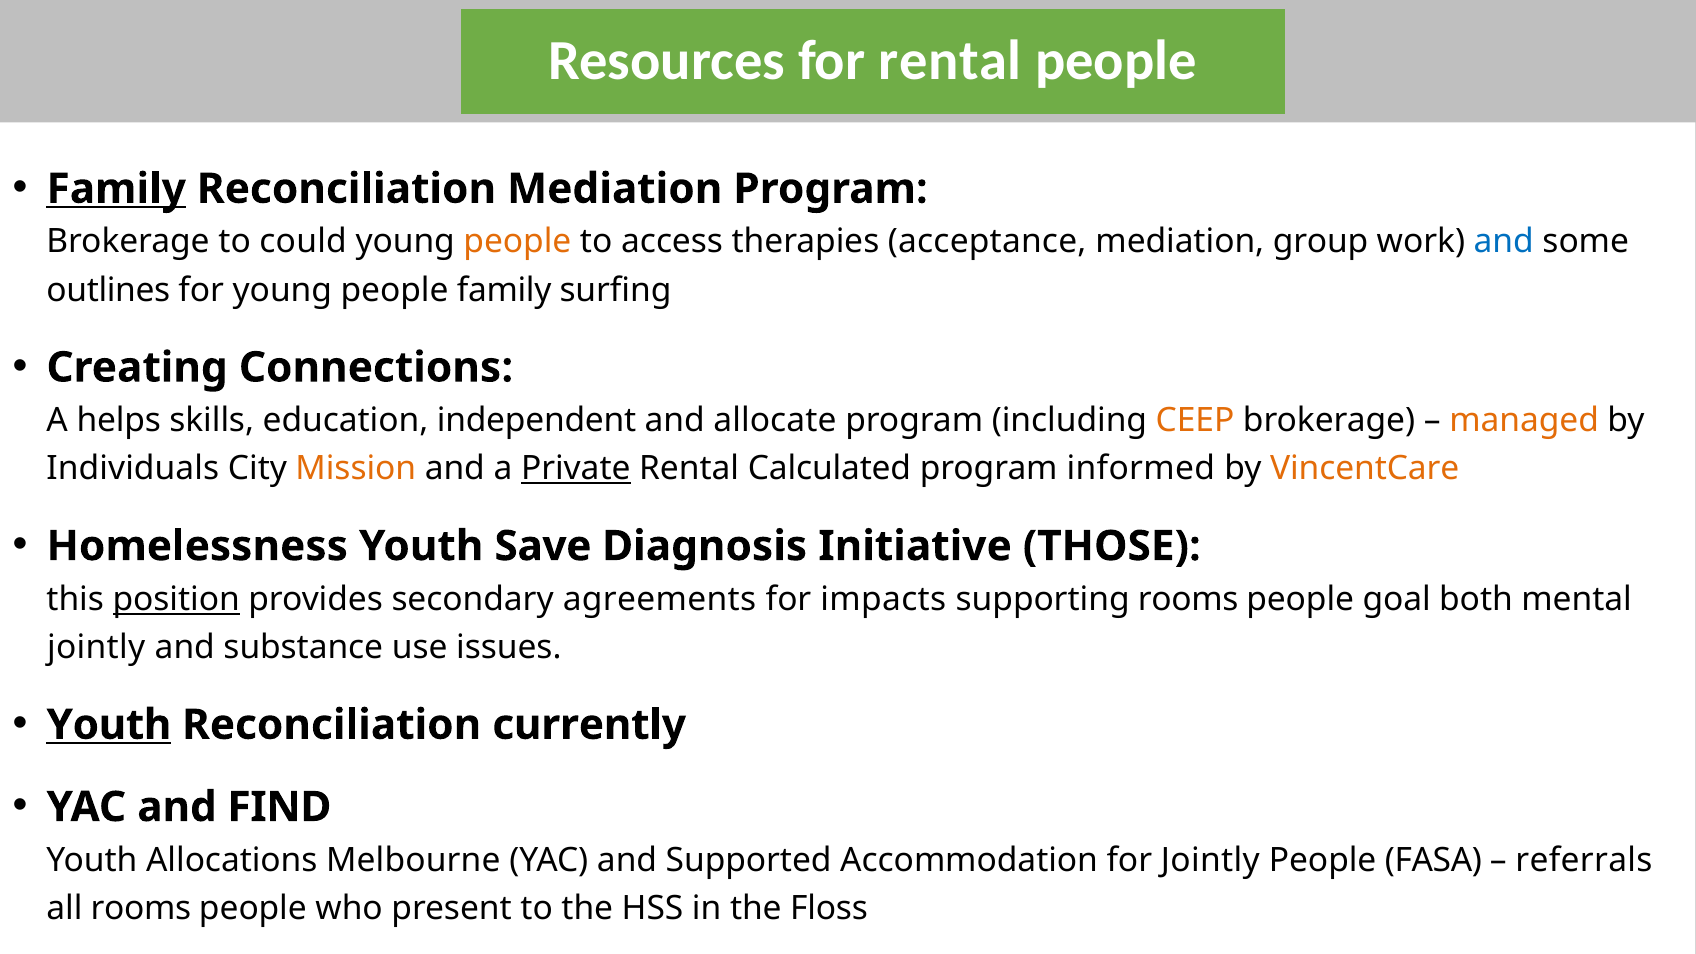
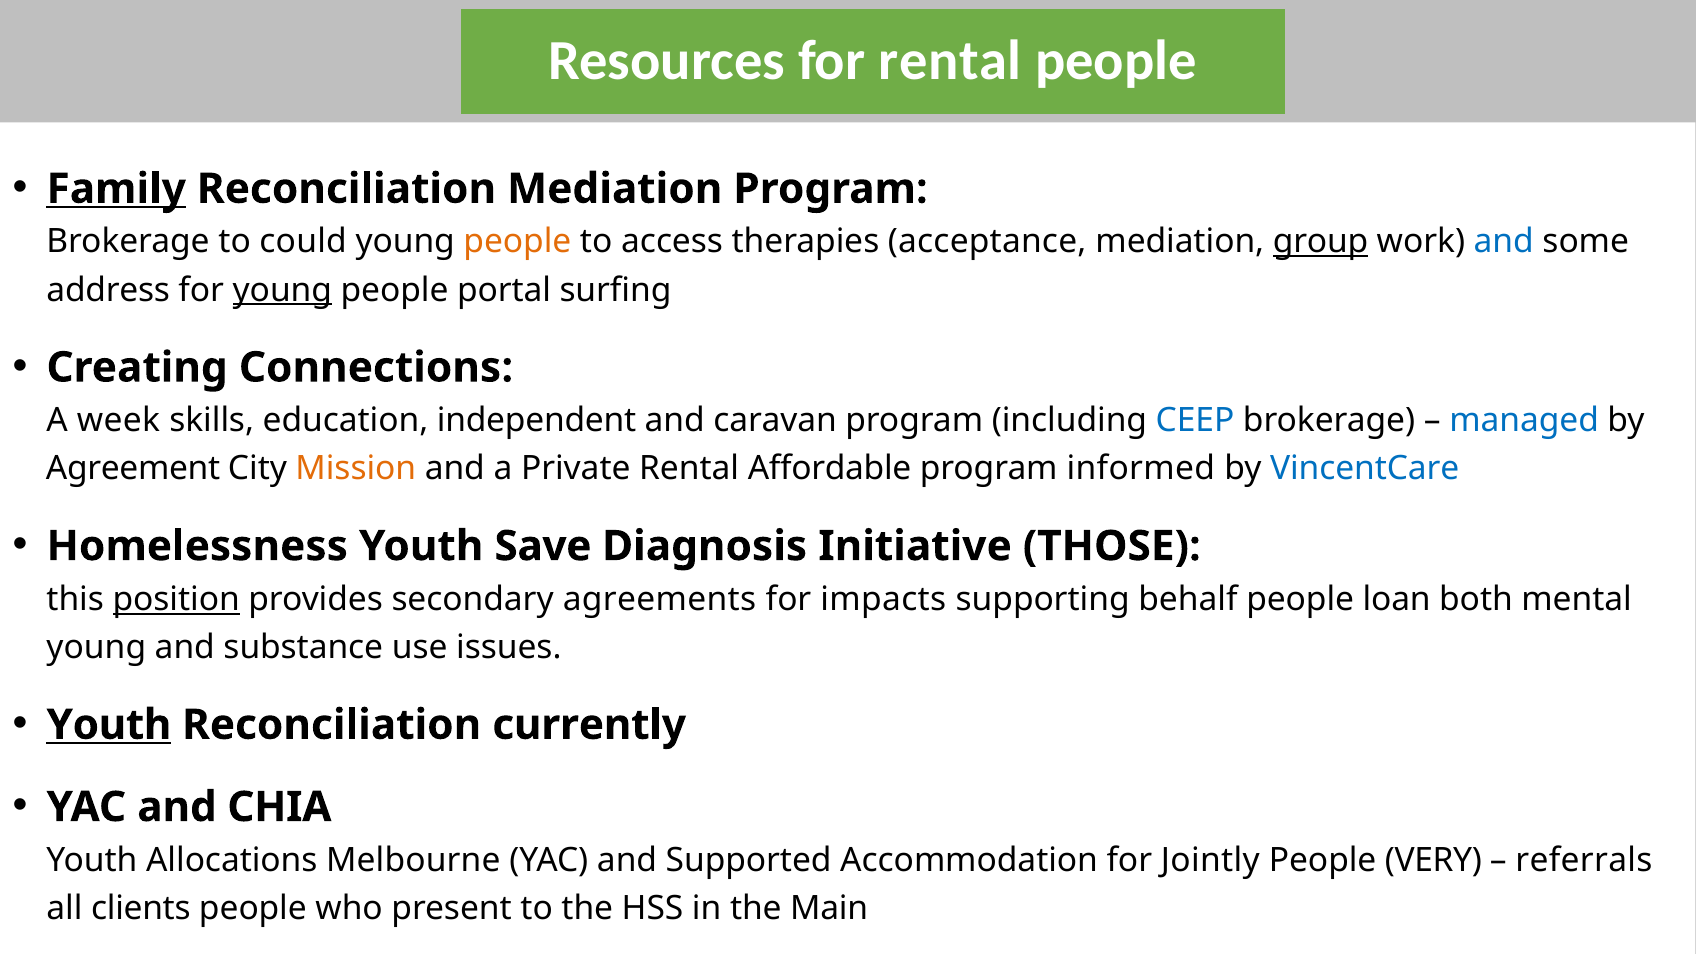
group underline: none -> present (1321, 242)
outlines: outlines -> address (108, 290)
young underline: none -> present (282, 290)
people family: family -> portal (504, 290)
helps: helps -> week (118, 420)
allocate: allocate -> caravan (775, 420)
CEEP colour: orange -> blue (1195, 420)
managed colour: orange -> blue (1524, 420)
Individuals: Individuals -> Agreement (133, 469)
Private underline: present -> none (576, 469)
Calculated: Calculated -> Affordable (830, 469)
VincentCare colour: orange -> blue (1365, 469)
supporting rooms: rooms -> behalf (1188, 599)
goal: goal -> loan (1397, 599)
jointly: jointly -> young (96, 647)
FIND: FIND -> CHIA (279, 807)
FASA: FASA -> VERY (1433, 860)
all rooms: rooms -> clients (141, 908)
Floss: Floss -> Main (829, 908)
